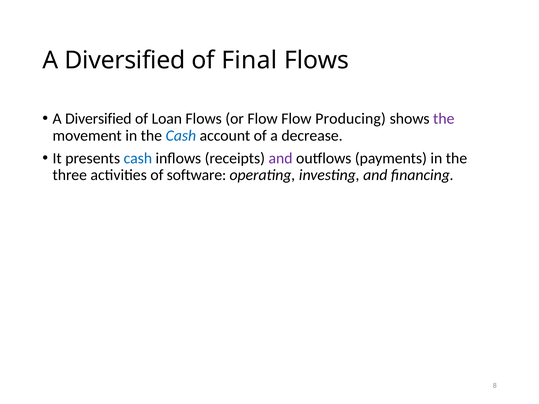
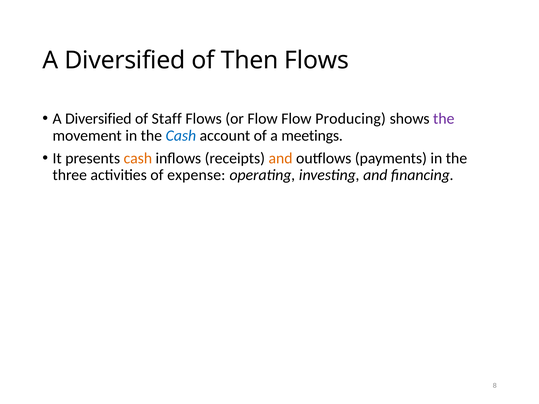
Final: Final -> Then (250, 60)
Loan: Loan -> Staff (167, 119)
decrease: decrease -> meetings (312, 136)
cash colour: blue -> orange (138, 158)
and colour: purple -> orange (281, 158)
software: software -> expense (196, 175)
